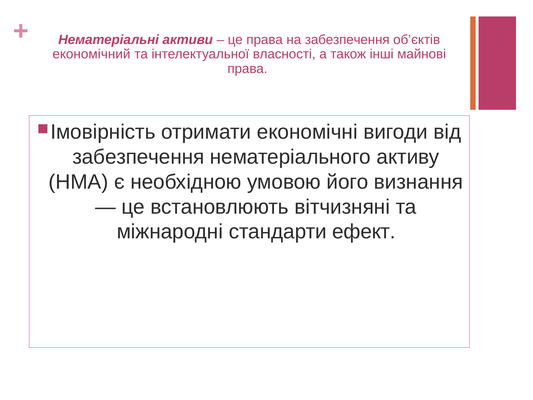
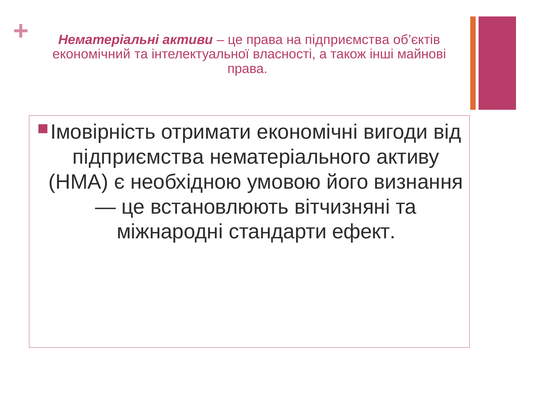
на забезпечення: забезпечення -> підприємства (347, 40)
забезпечення: забезпечення -> підприємства (138, 157)
